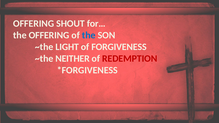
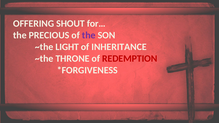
the OFFERING: OFFERING -> PRECIOUS (49, 35)
the colour: blue -> purple (89, 35)
FORGIVENESS: FORGIVENESS -> INHERITANCE (119, 47)
NEITHER: NEITHER -> THRONE (72, 59)
